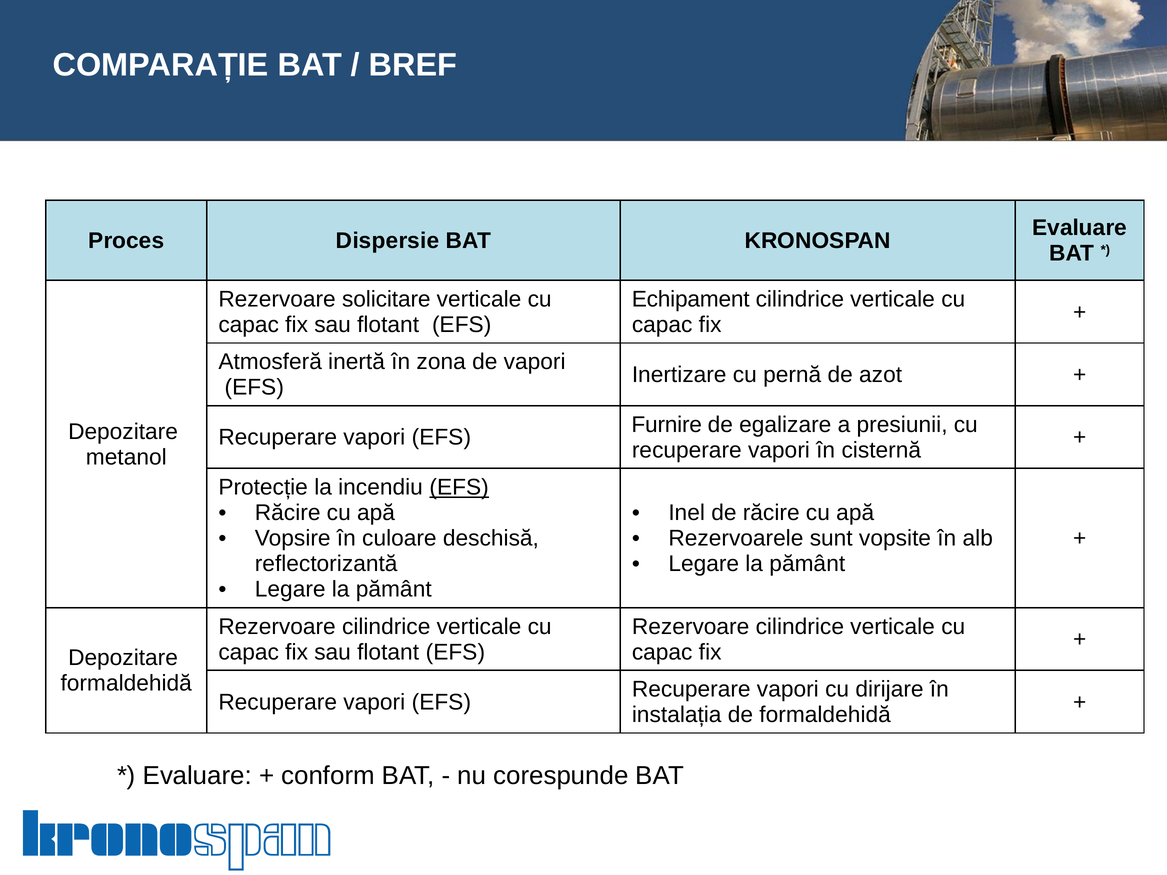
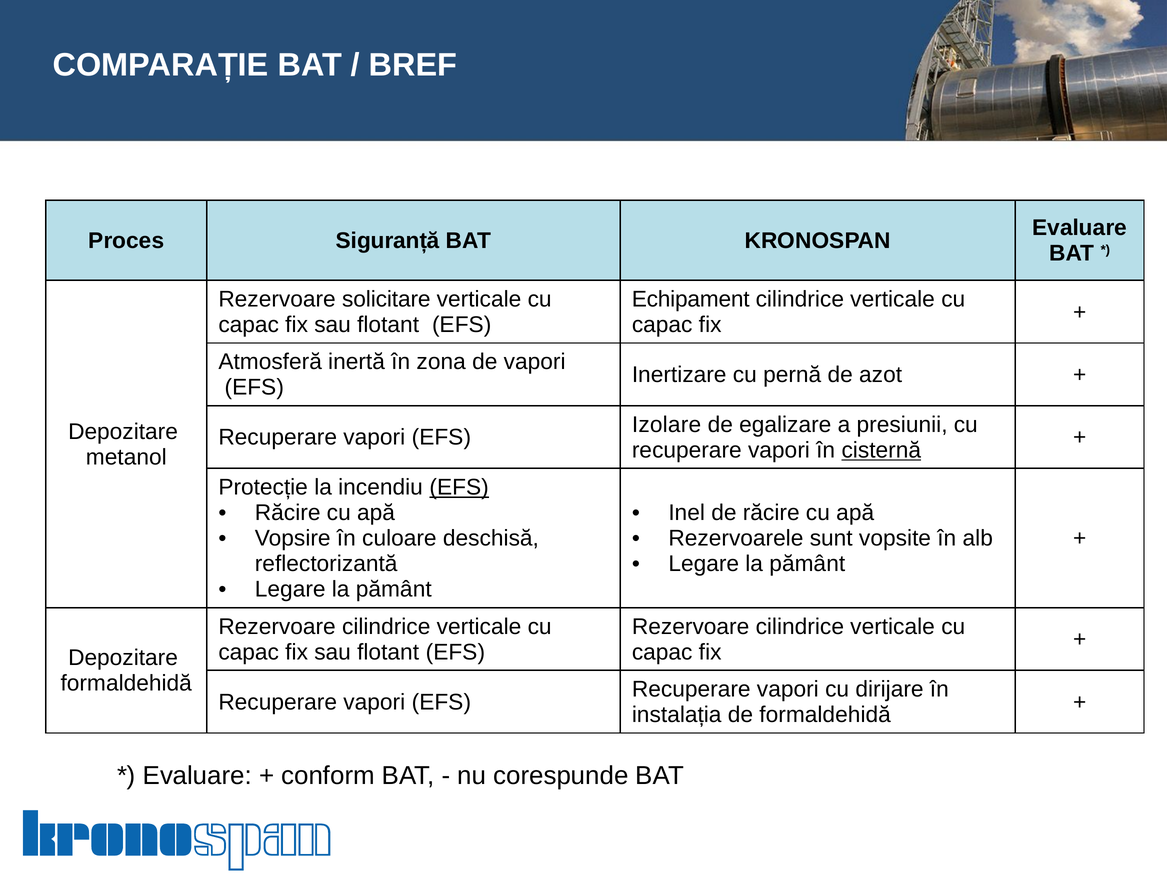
Dispersie: Dispersie -> Siguranță (388, 241)
Furnire: Furnire -> Izolare (667, 425)
cisternă underline: none -> present (881, 450)
